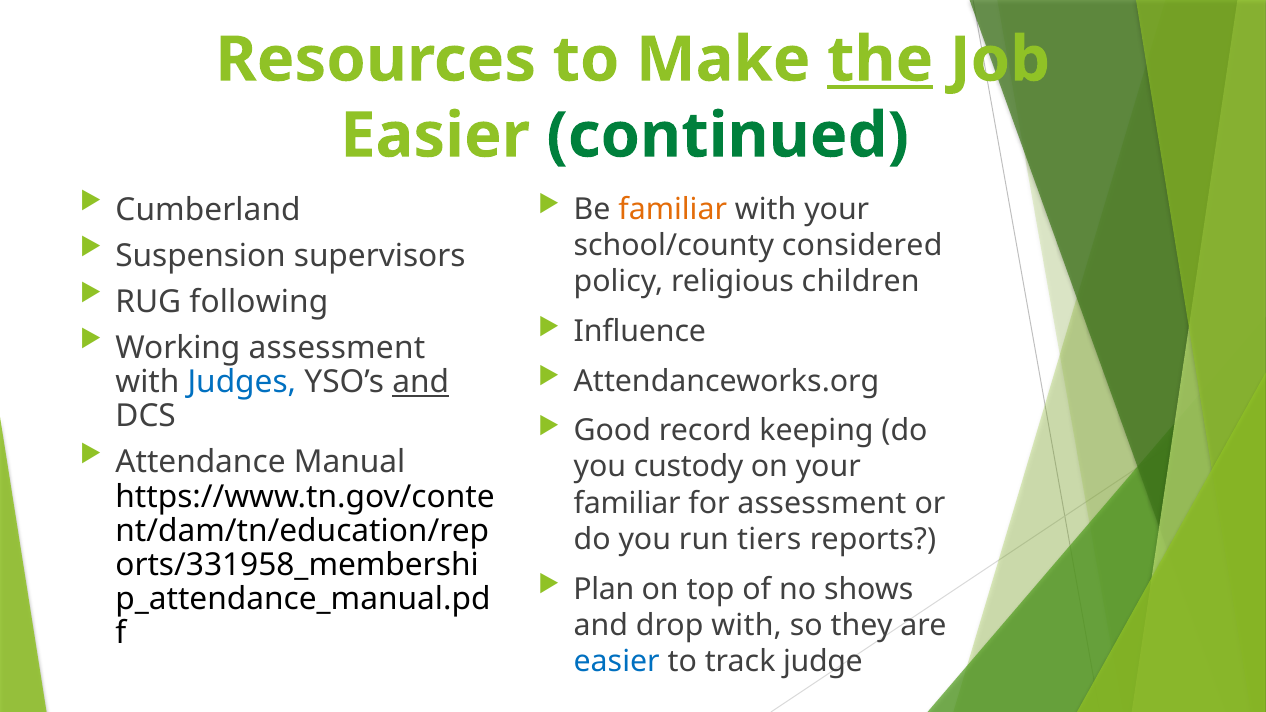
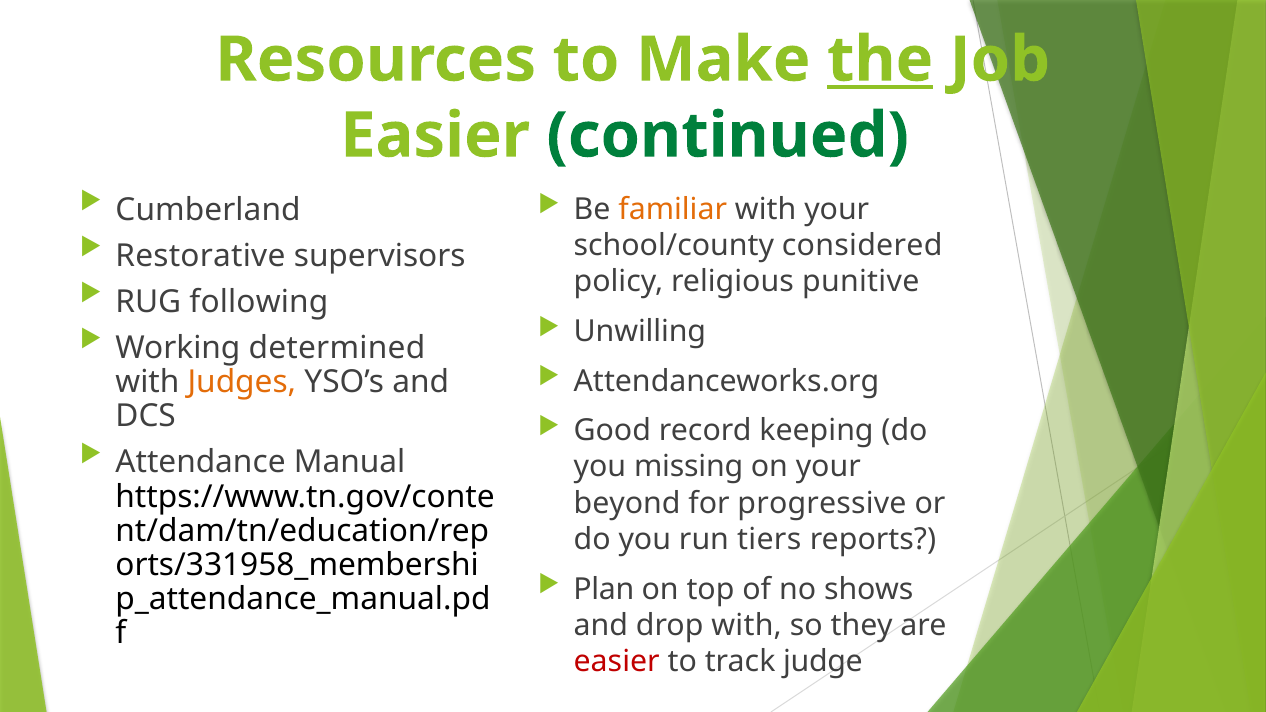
Suspension: Suspension -> Restorative (200, 256)
children: children -> punitive (861, 282)
Influence: Influence -> Unwilling (640, 332)
Working assessment: assessment -> determined (337, 348)
Judges colour: blue -> orange (242, 382)
and underline: present -> none (421, 382)
custody: custody -> missing (689, 467)
familiar: familiar -> beyond (627, 503)
for assessment: assessment -> progressive (822, 503)
easier colour: blue -> red (617, 662)
